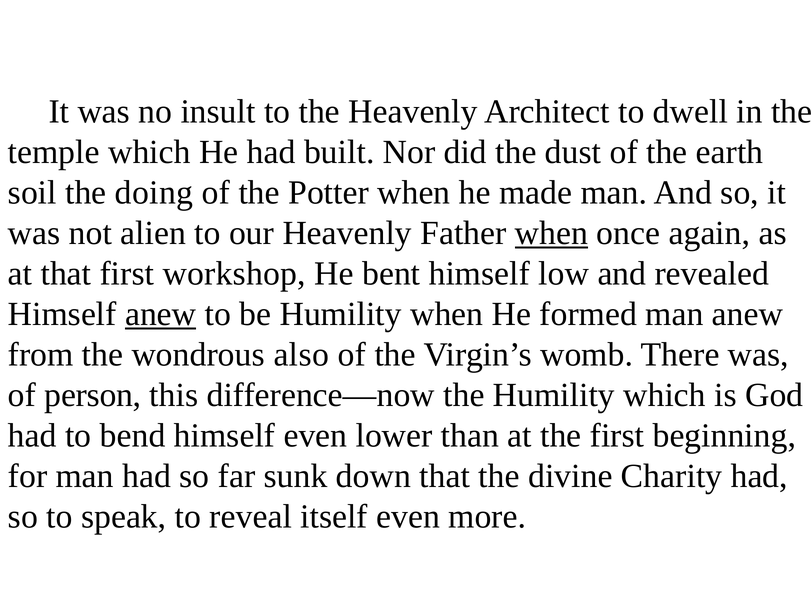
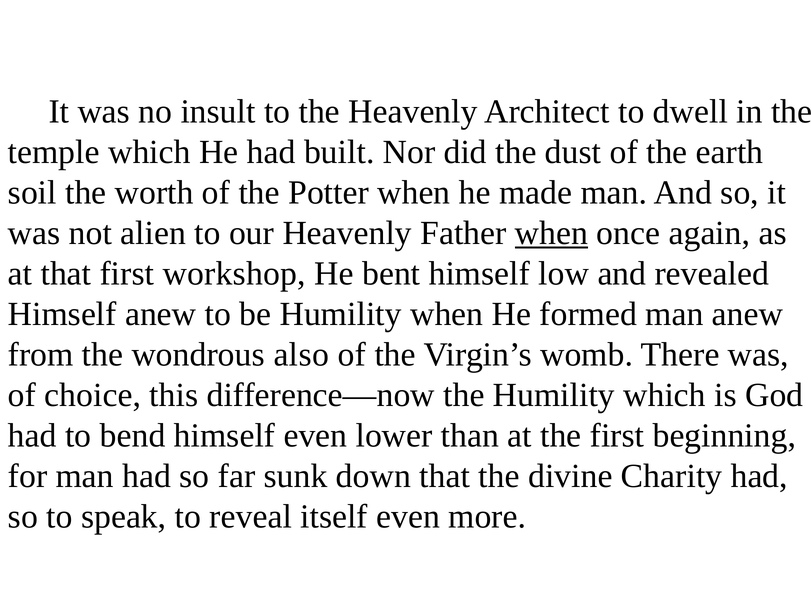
doing: doing -> worth (154, 193)
anew underline: present -> none (161, 314)
person: person -> choice (93, 395)
